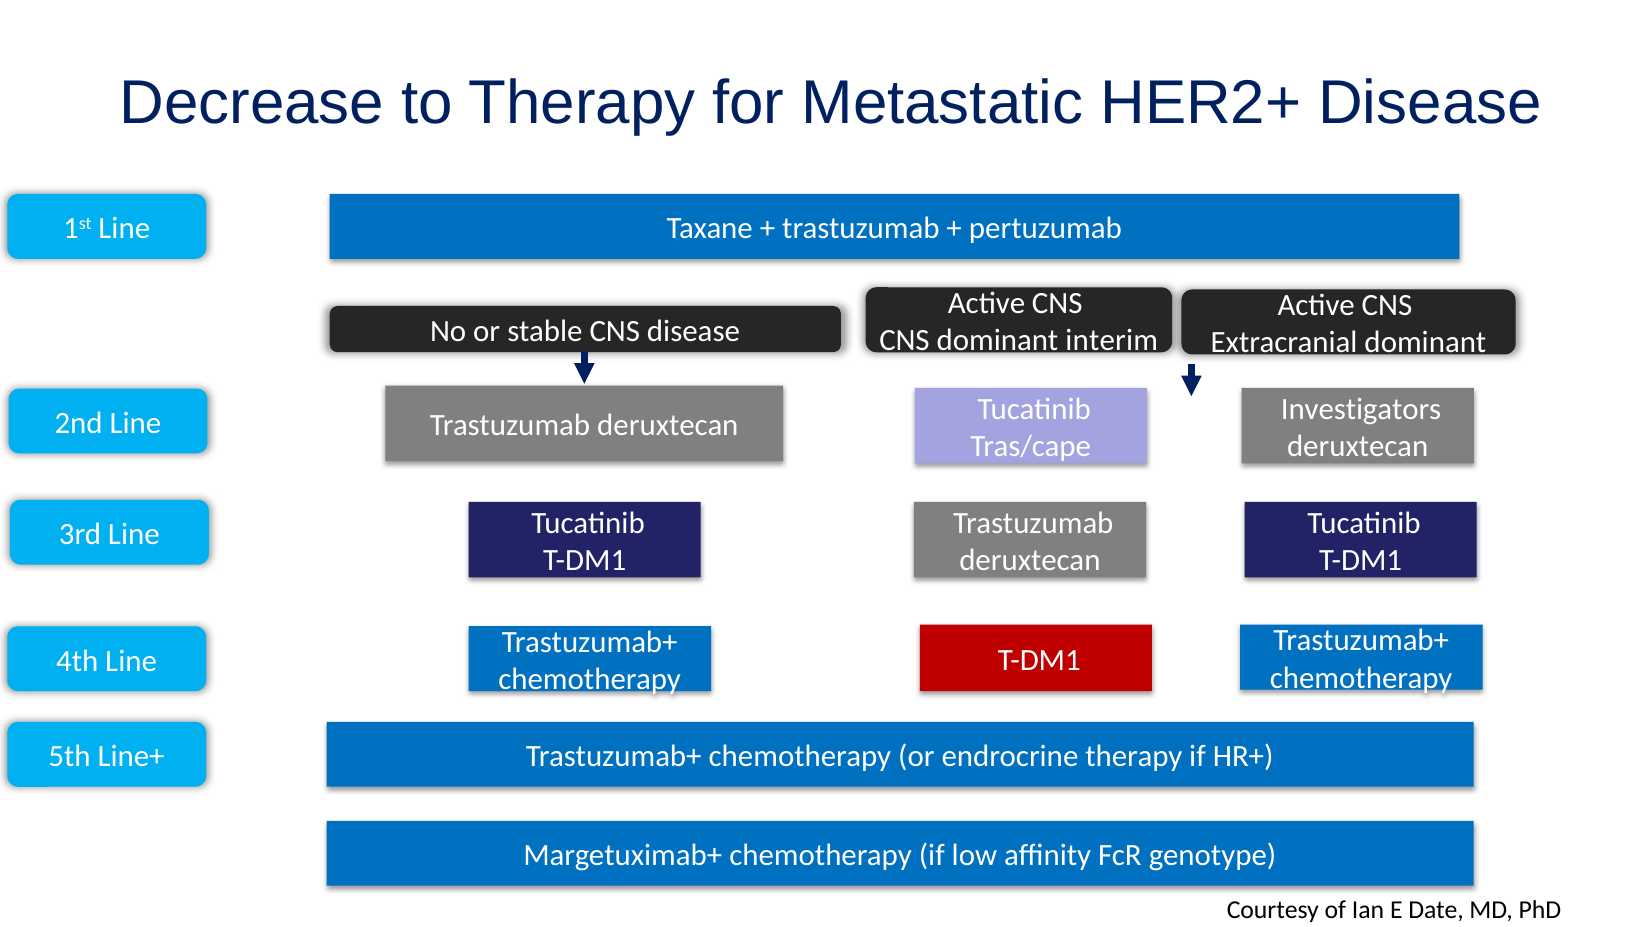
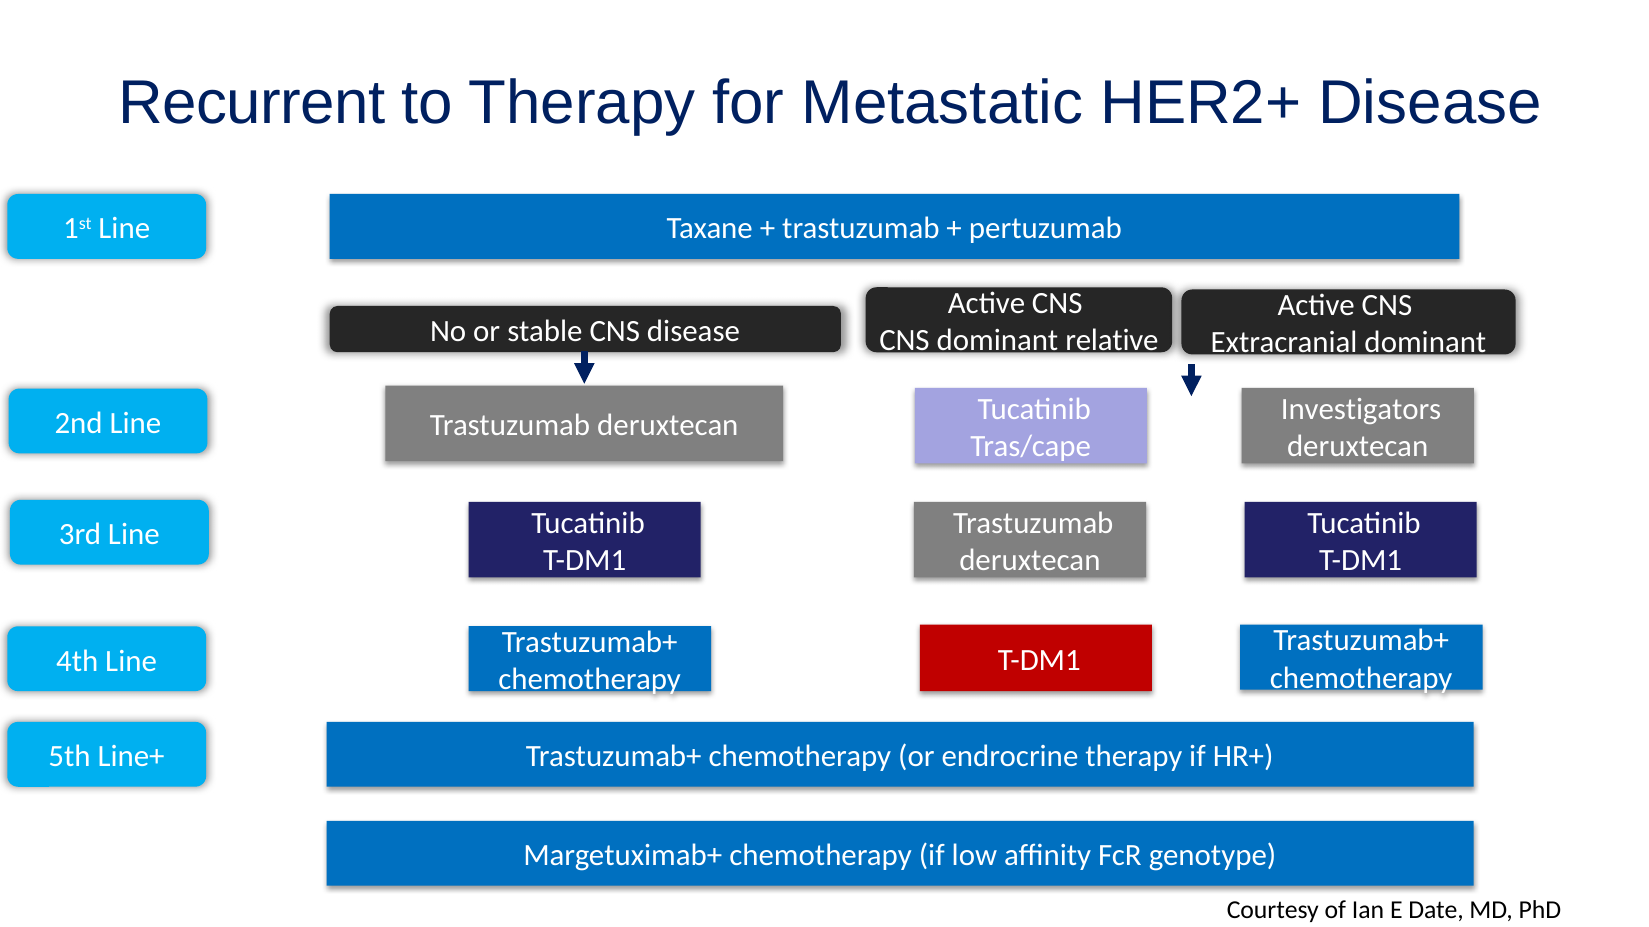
Decrease: Decrease -> Recurrent (252, 103)
interim: interim -> relative (1112, 341)
